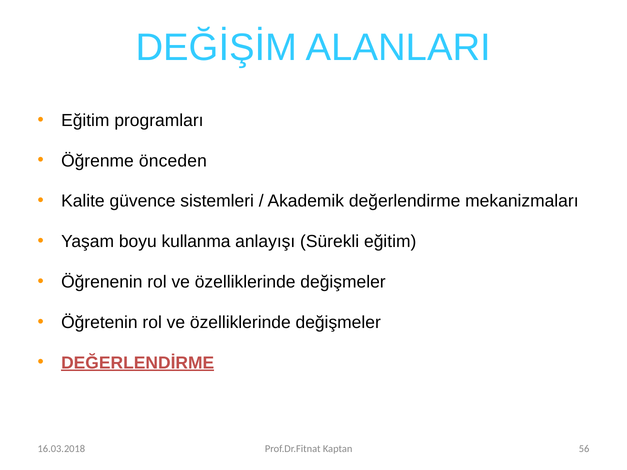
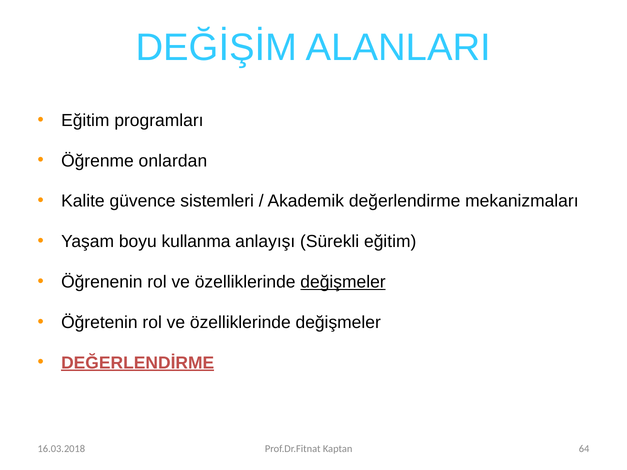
önceden: önceden -> onlardan (173, 161)
değişmeler underline: none -> present (343, 282)
56: 56 -> 64 (584, 449)
